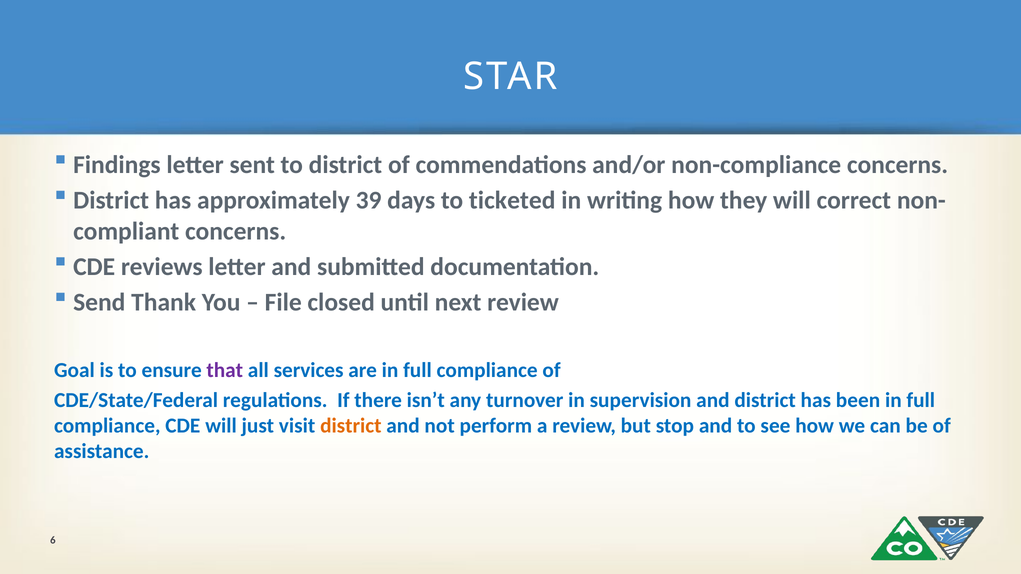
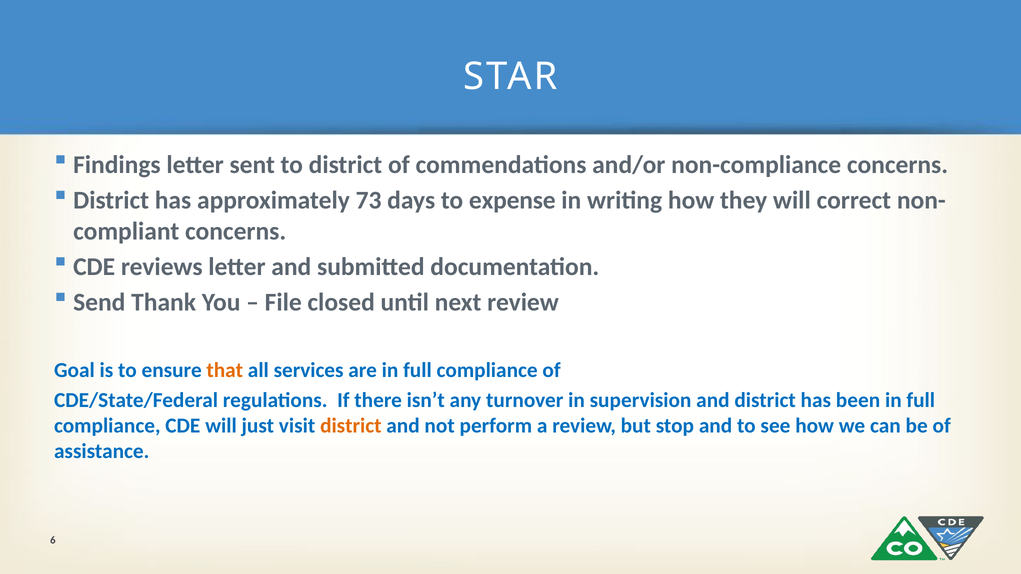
39: 39 -> 73 (369, 201)
ticketed: ticketed -> expense (512, 201)
that colour: purple -> orange (225, 370)
